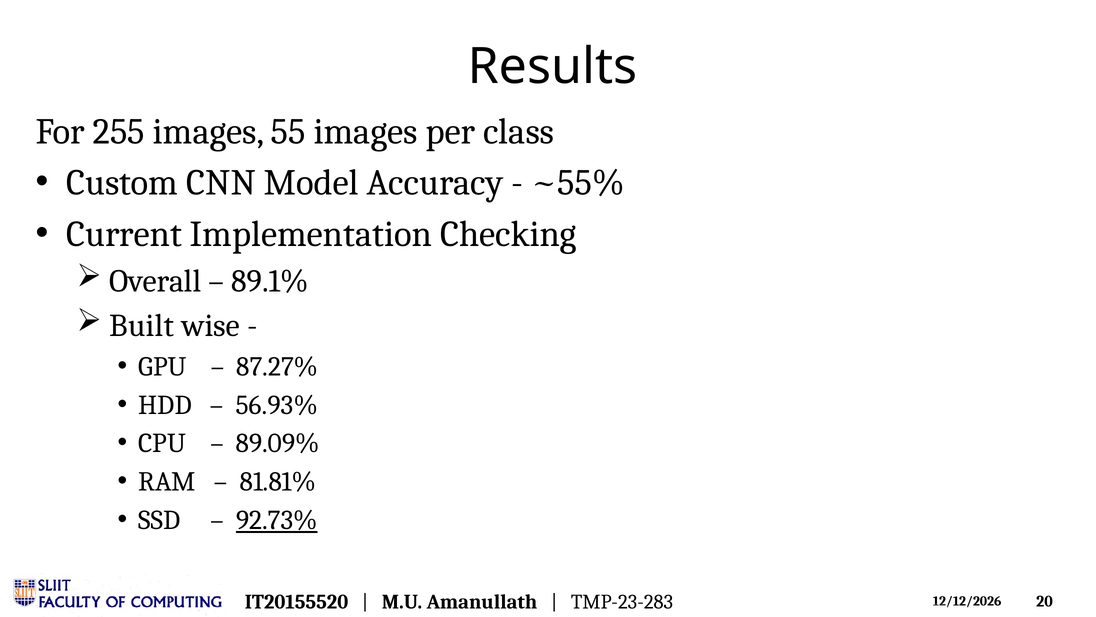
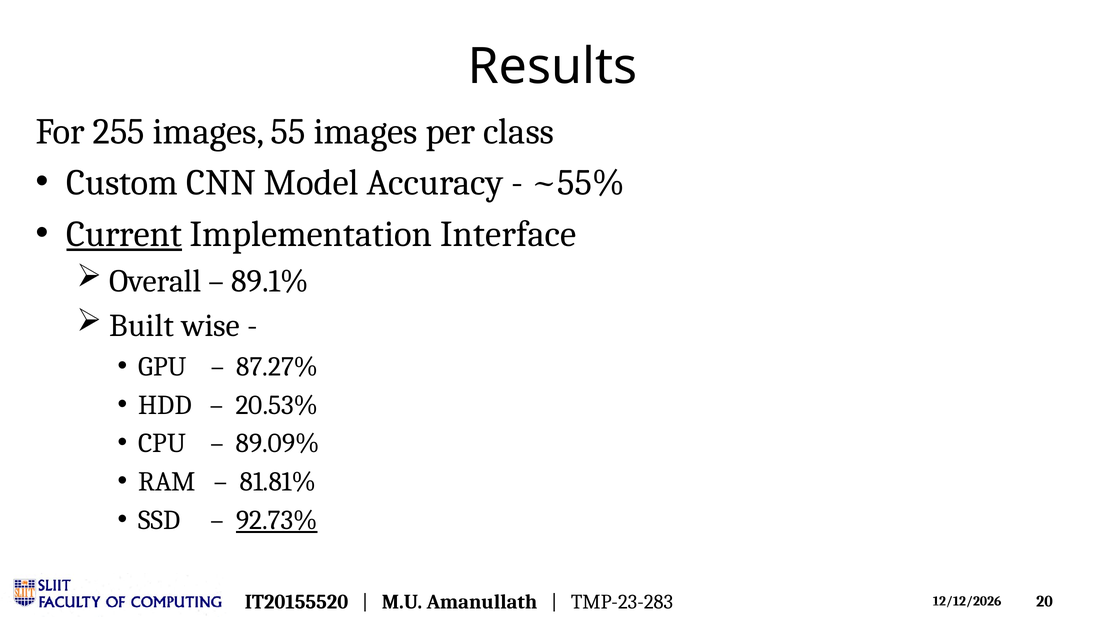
Current underline: none -> present (124, 234)
Checking: Checking -> Interface (508, 234)
56.93%: 56.93% -> 20.53% (277, 405)
